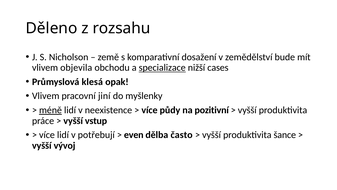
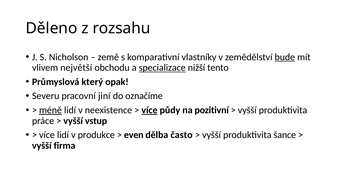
dosažení: dosažení -> vlastníky (199, 57)
bude underline: none -> present (285, 57)
objevila: objevila -> největší (76, 68)
cases: cases -> tento (218, 68)
klesá: klesá -> který (92, 82)
Vlivem: Vlivem -> Severu (46, 96)
myšlenky: myšlenky -> označíme (144, 96)
více underline: none -> present (149, 110)
potřebují: potřebují -> produkce (96, 135)
vývoj: vývoj -> firma (65, 145)
